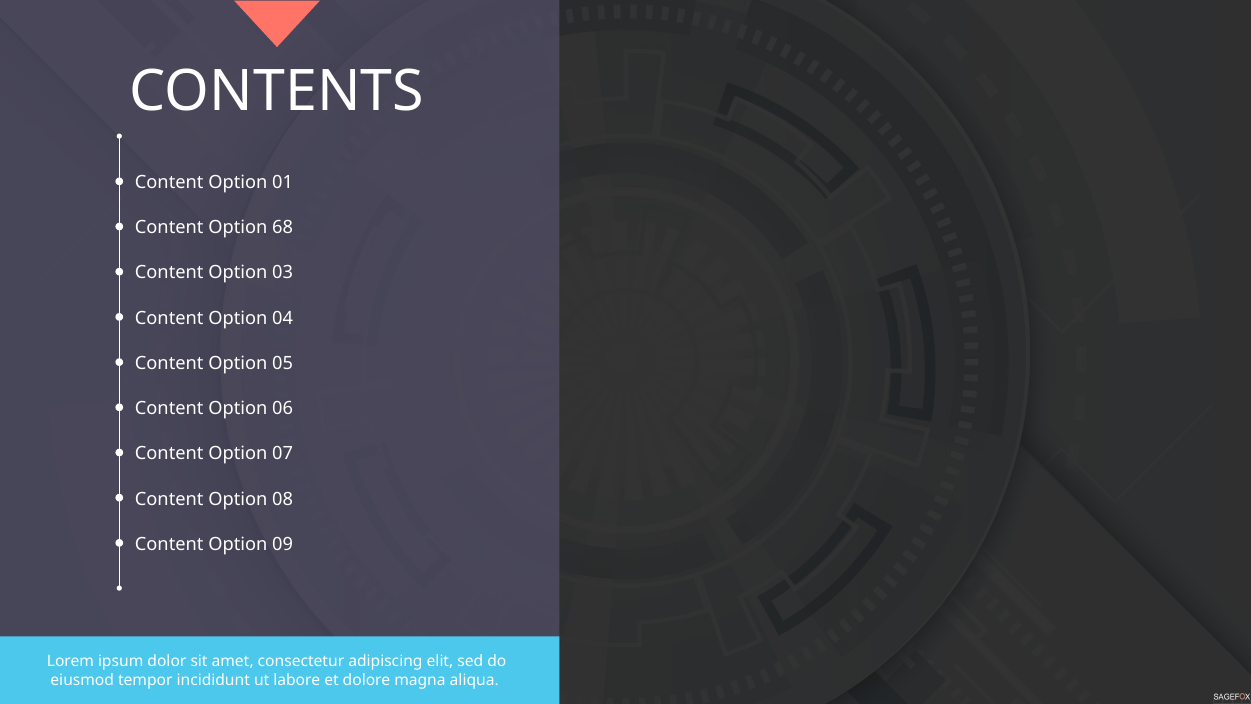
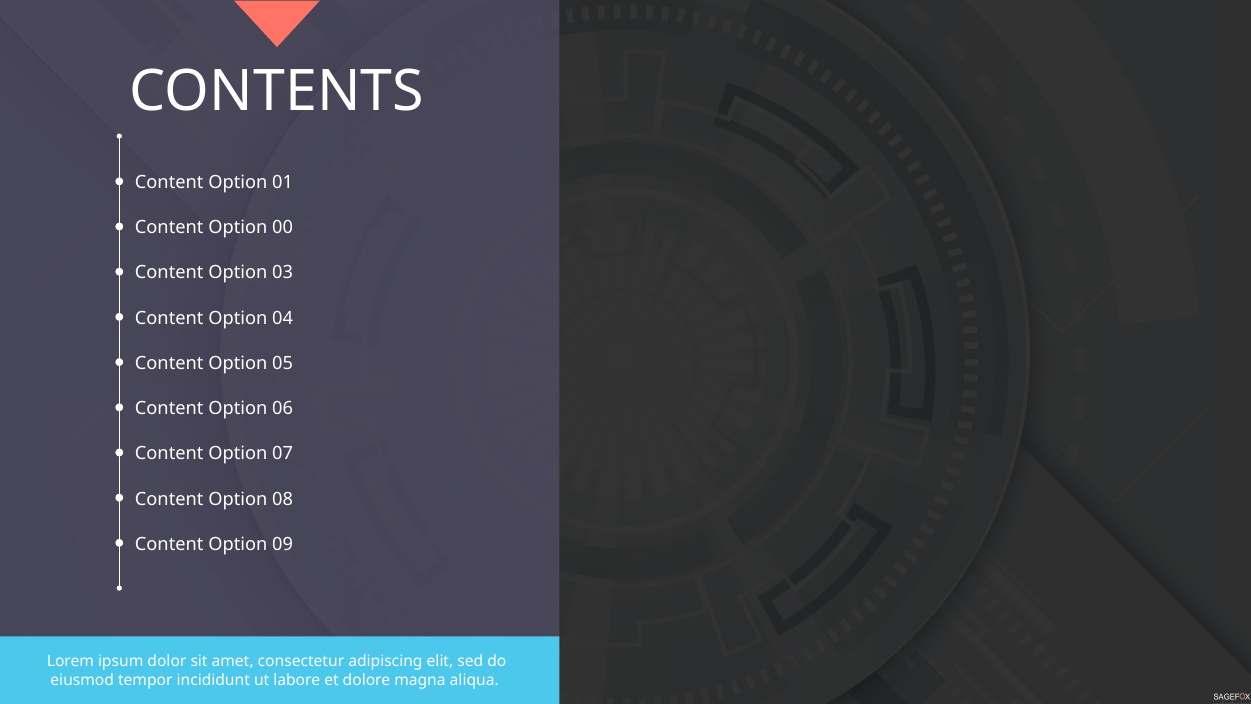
68: 68 -> 00 (283, 228)
